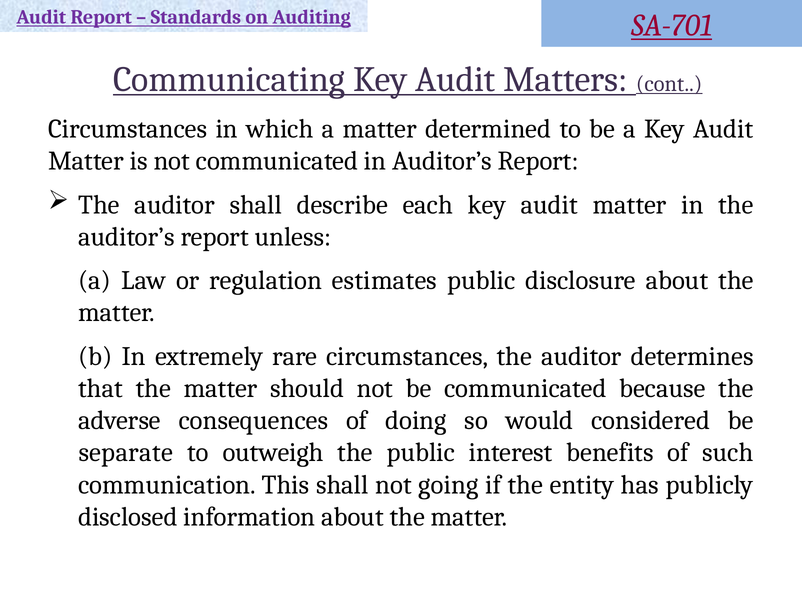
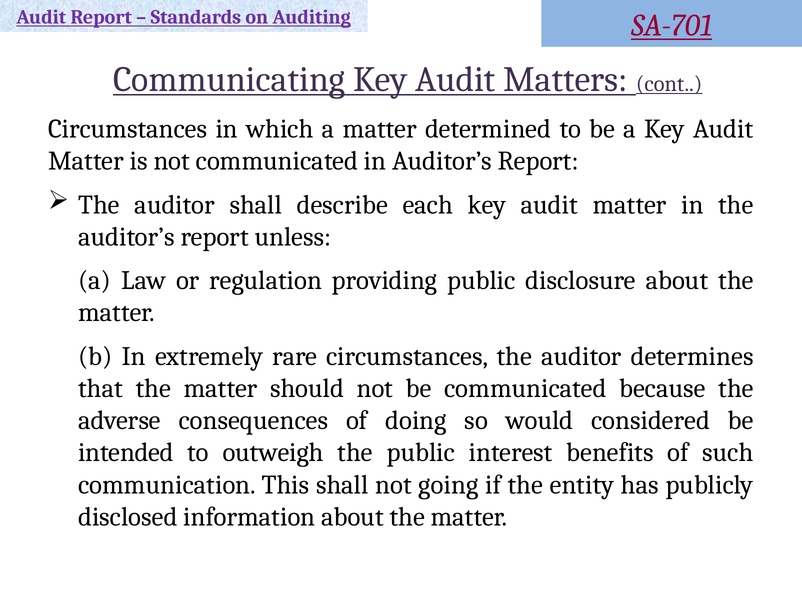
estimates: estimates -> providing (385, 280)
separate: separate -> intended (126, 452)
